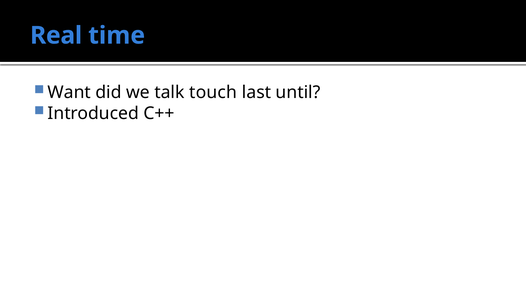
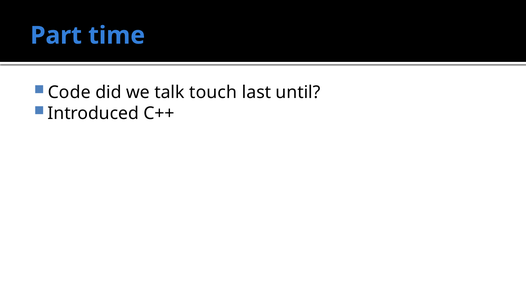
Real: Real -> Part (56, 35)
Want: Want -> Code (69, 92)
